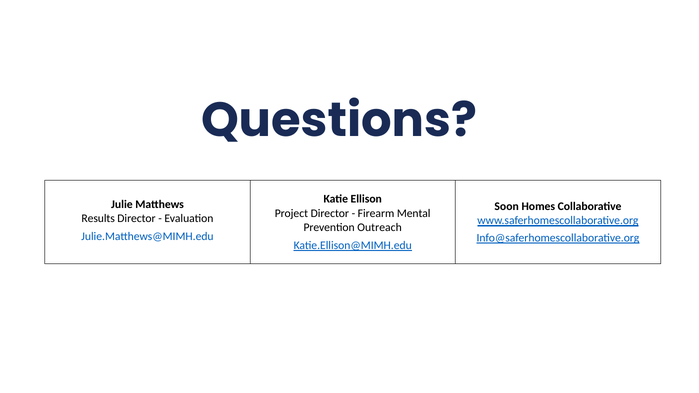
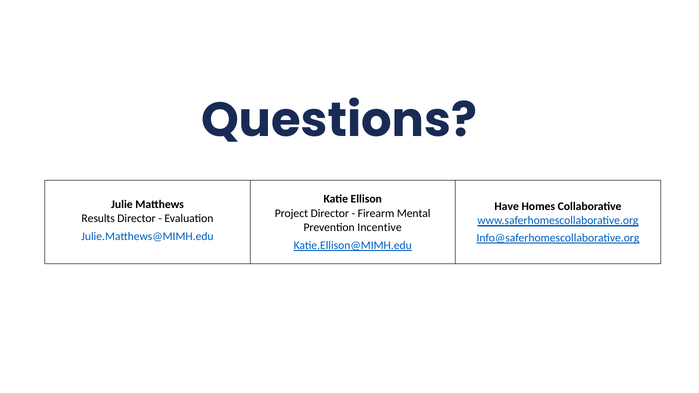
Soon: Soon -> Have (507, 207)
Outreach: Outreach -> Incentive (380, 228)
